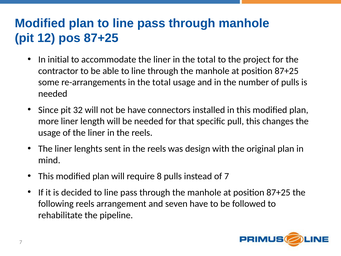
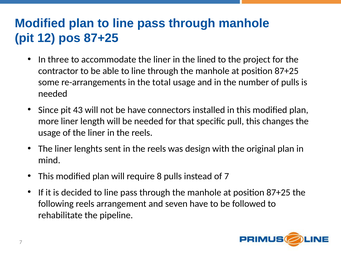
initial: initial -> three (58, 60)
liner in the total: total -> lined (206, 60)
32: 32 -> 43 (78, 110)
